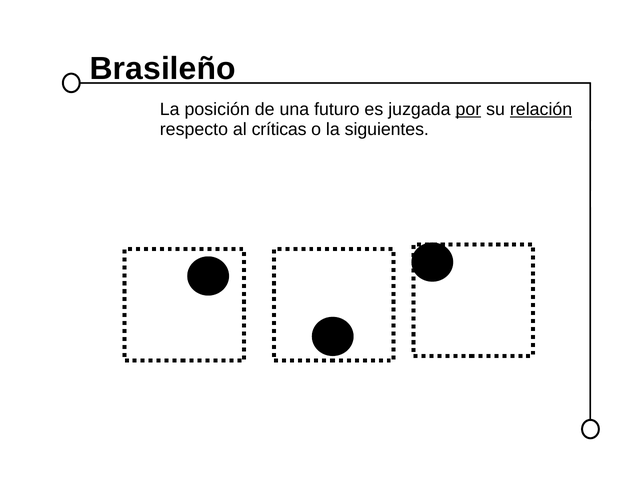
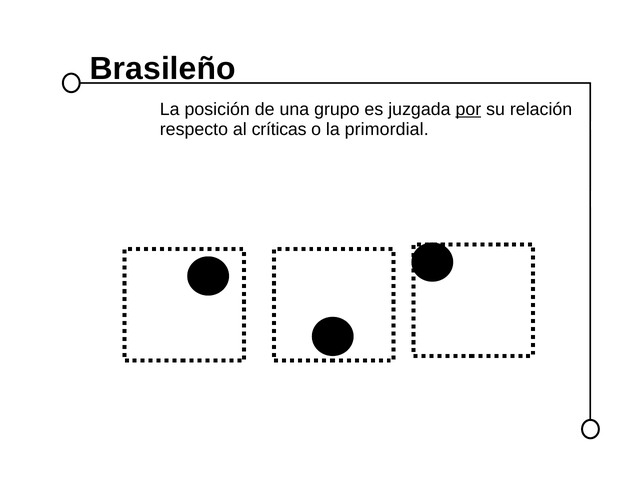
futuro: futuro -> grupo (337, 109)
relación underline: present -> none (541, 109)
siguientes: siguientes -> primordial (387, 129)
